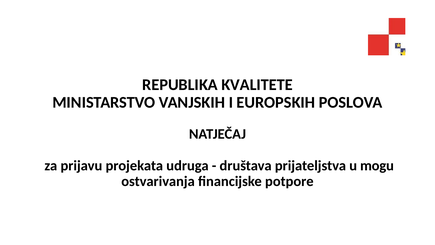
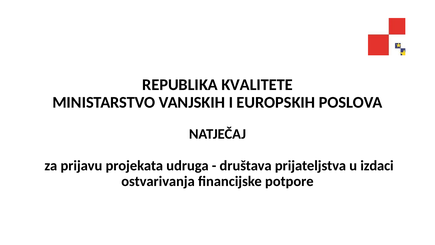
mogu: mogu -> izdaci (377, 165)
